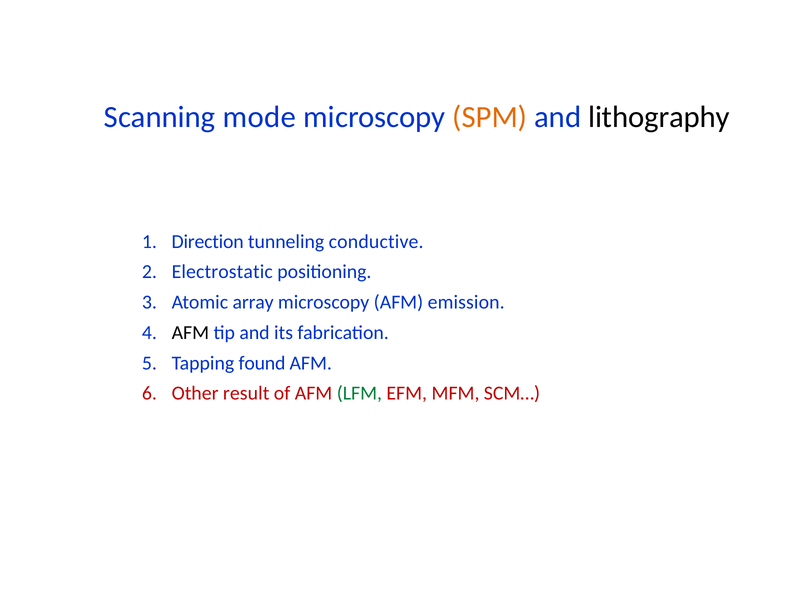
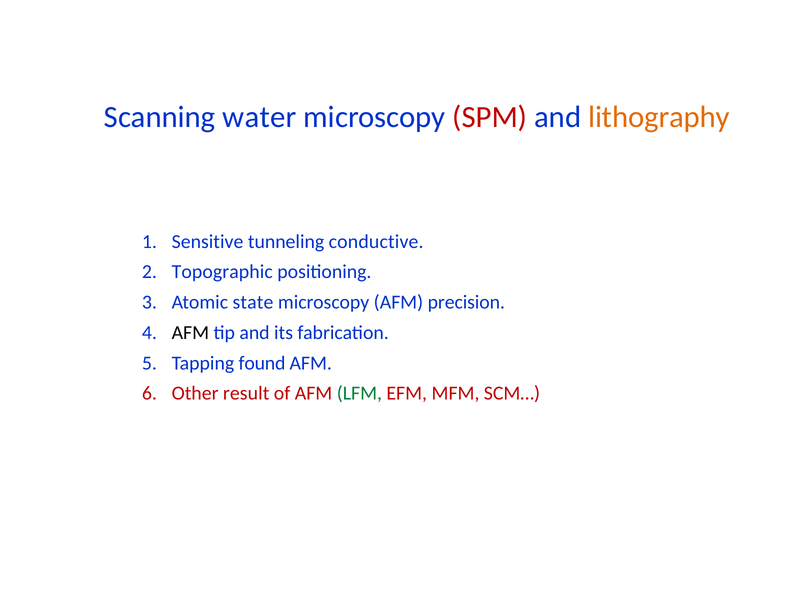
mode: mode -> water (259, 117)
SPM colour: orange -> red (490, 117)
lithography colour: black -> orange (659, 117)
Direction: Direction -> Sensitive (208, 242)
Electrostatic: Electrostatic -> Topographic (222, 272)
array: array -> state (253, 302)
emission: emission -> precision (466, 302)
